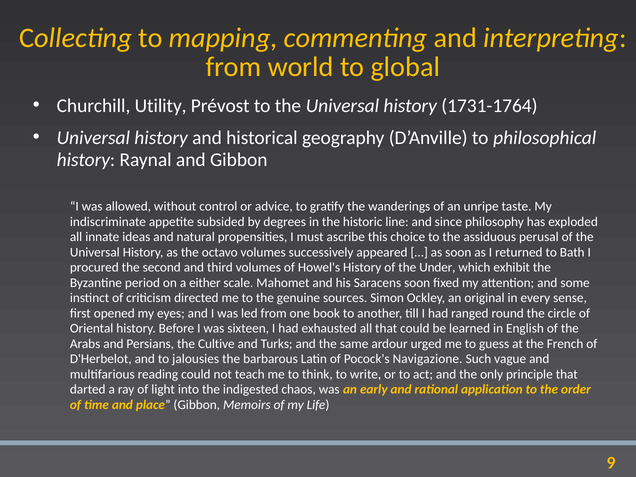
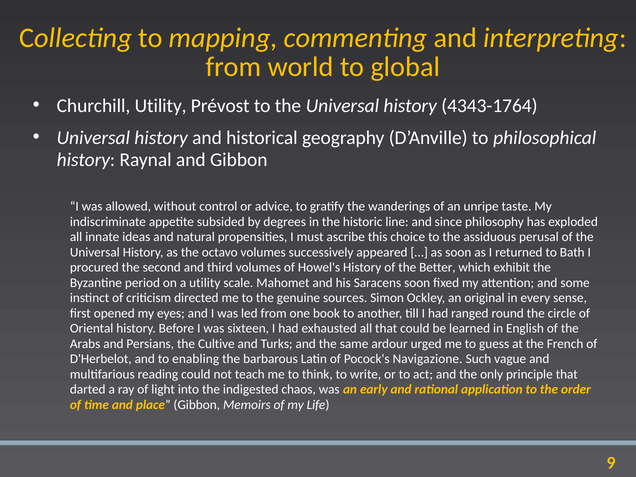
1731-1764: 1731-1764 -> 4343-1764 (489, 106)
Under: Under -> Better (437, 267)
a either: either -> utility (205, 283)
jalousies: jalousies -> enabling (196, 359)
